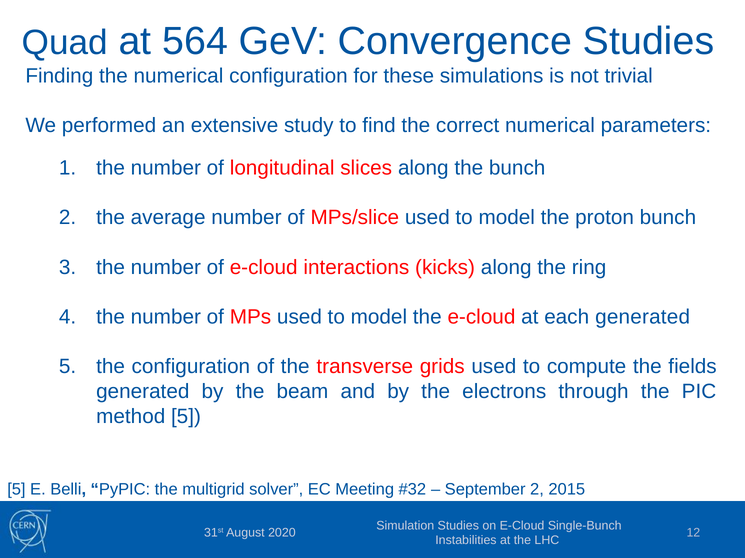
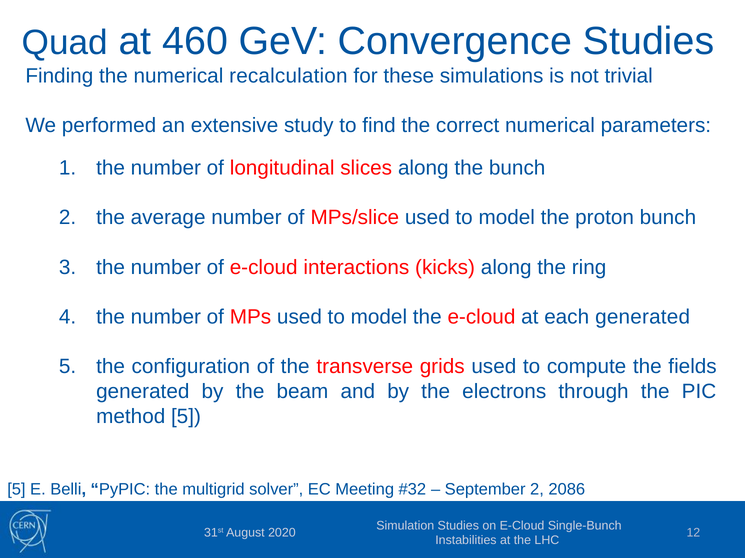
564: 564 -> 460 (195, 41)
numerical configuration: configuration -> recalculation (288, 76)
2015: 2015 -> 2086 (567, 490)
